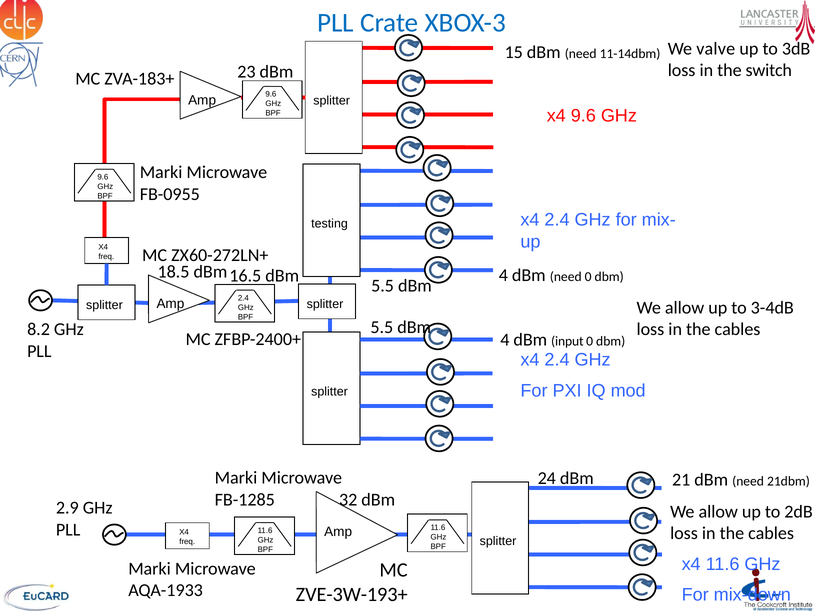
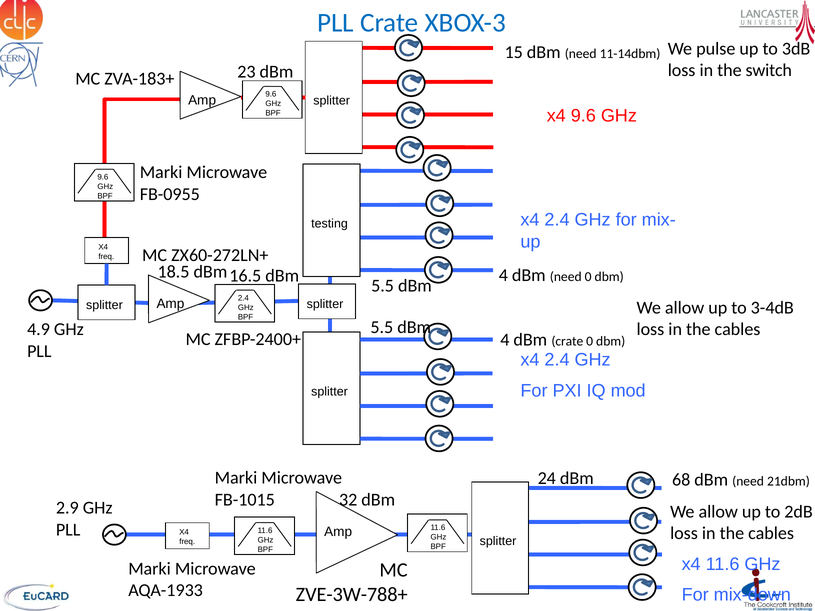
valve: valve -> pulse (716, 49)
8.2: 8.2 -> 4.9 (39, 330)
dBm input: input -> crate (567, 341)
21: 21 -> 68 (681, 480)
FB-1285: FB-1285 -> FB-1015 (245, 500)
ZVE-3W-193+: ZVE-3W-193+ -> ZVE-3W-788+ (352, 595)
